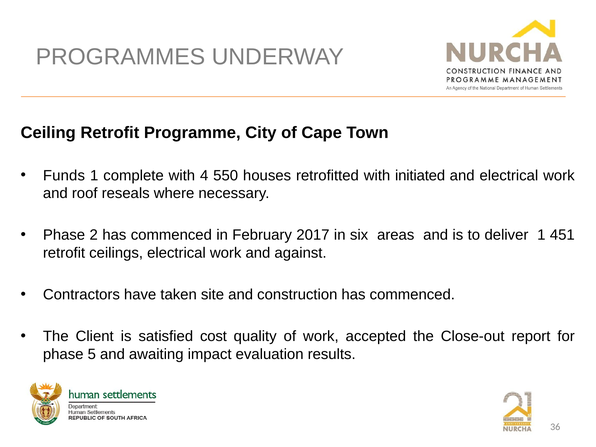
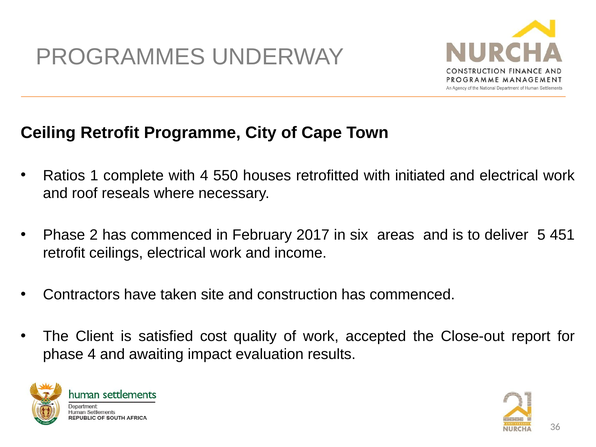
Funds: Funds -> Ratios (64, 175)
deliver 1: 1 -> 5 (541, 235)
against: against -> income (301, 253)
phase 5: 5 -> 4 (92, 354)
